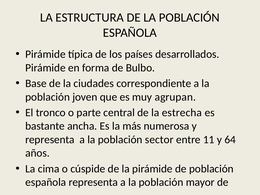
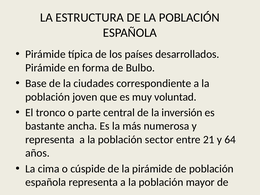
agrupan: agrupan -> voluntad (175, 97)
estrecha: estrecha -> inversión (182, 113)
11: 11 -> 21 (209, 140)
